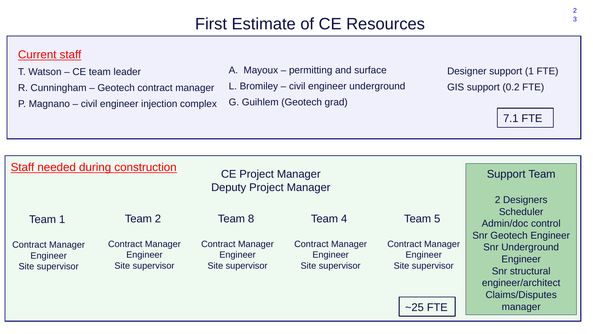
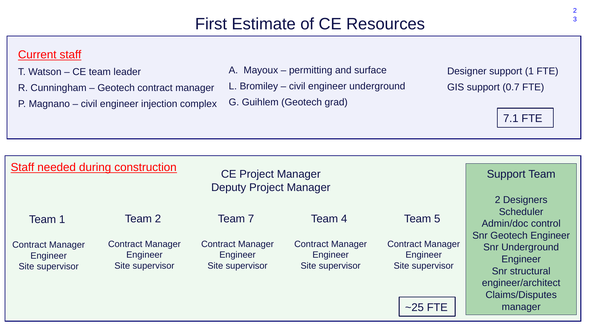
0.2: 0.2 -> 0.7 (511, 87)
8: 8 -> 7 (251, 218)
